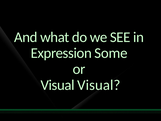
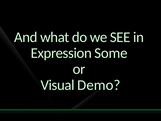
Visual Visual: Visual -> Demo (99, 85)
